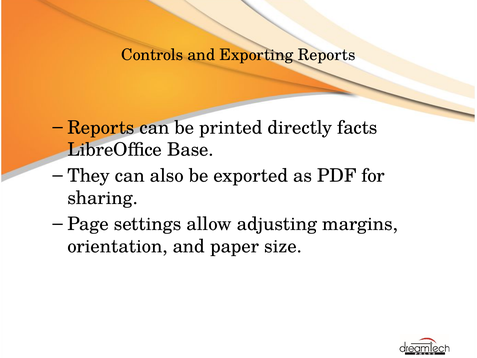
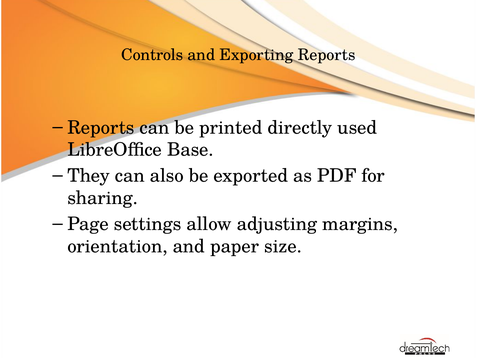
facts: facts -> used (357, 127)
